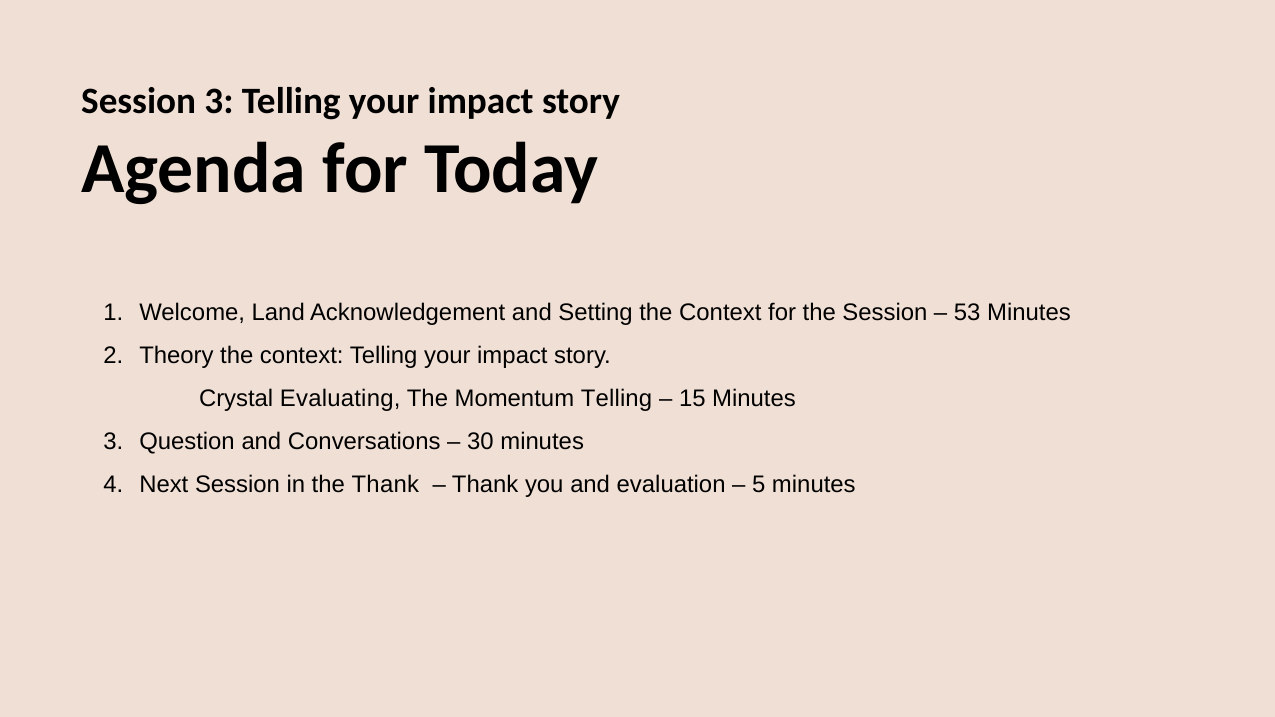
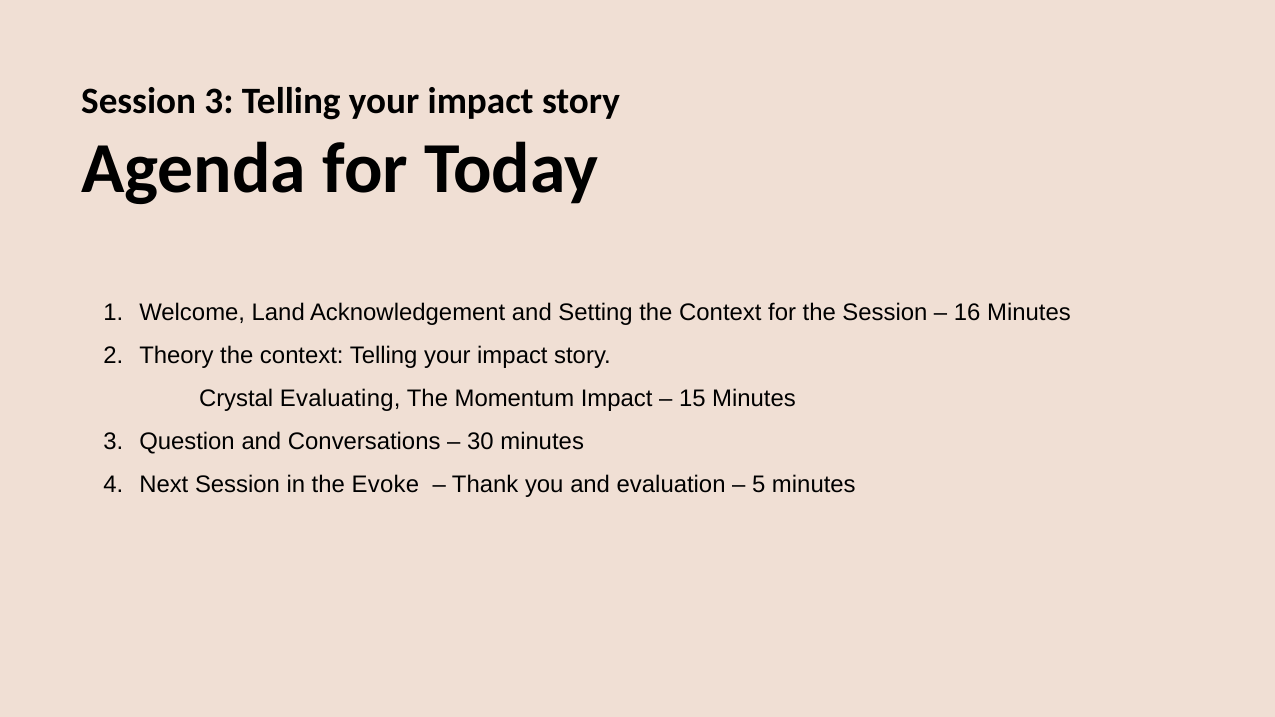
53: 53 -> 16 (967, 313)
Momentum Telling: Telling -> Impact (617, 399)
the Thank: Thank -> Evoke (385, 485)
